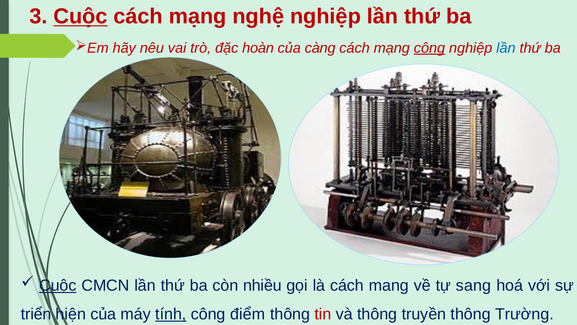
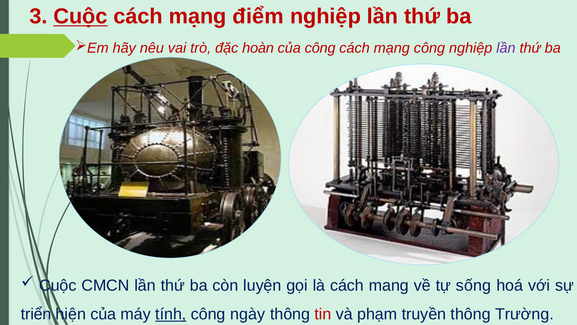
nghệ: nghệ -> điểm (258, 16)
của càng: càng -> công (320, 48)
công underline: present -> none (429, 48)
lần colour: blue -> purple (506, 48)
Cuộc underline: present -> none (58, 285)
nhiều: nhiều -> luyện (262, 285)
sang: sang -> sống (474, 285)
điểm: điểm -> ngày (248, 314)
và thông: thông -> phạm (377, 314)
